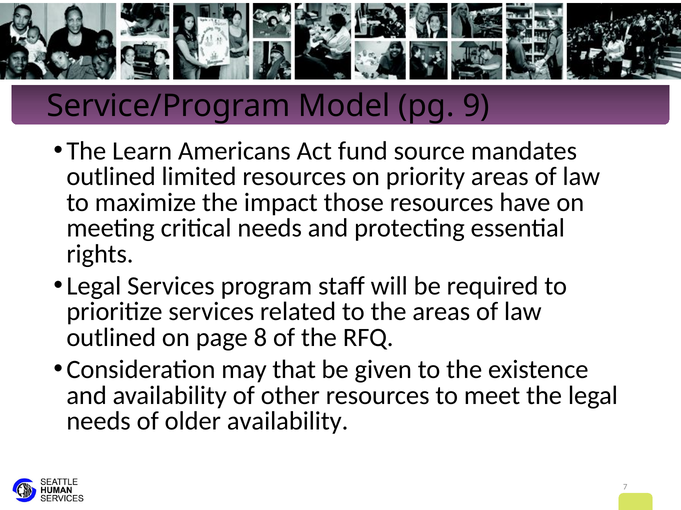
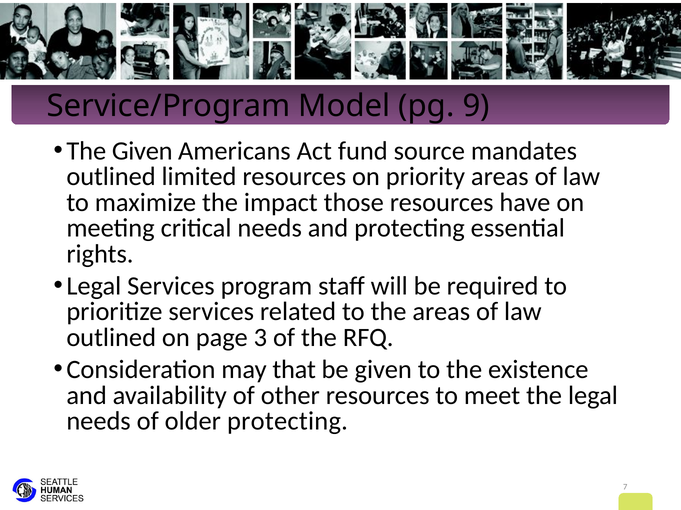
The Learn: Learn -> Given (142, 151)
8: 8 -> 3 (260, 338)
older availability: availability -> protecting (287, 422)
